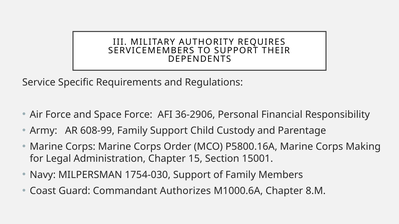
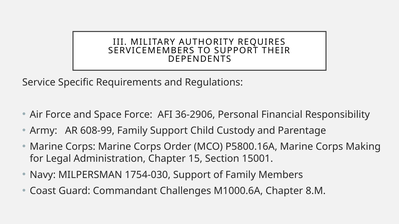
Authorizes: Authorizes -> Challenges (185, 191)
